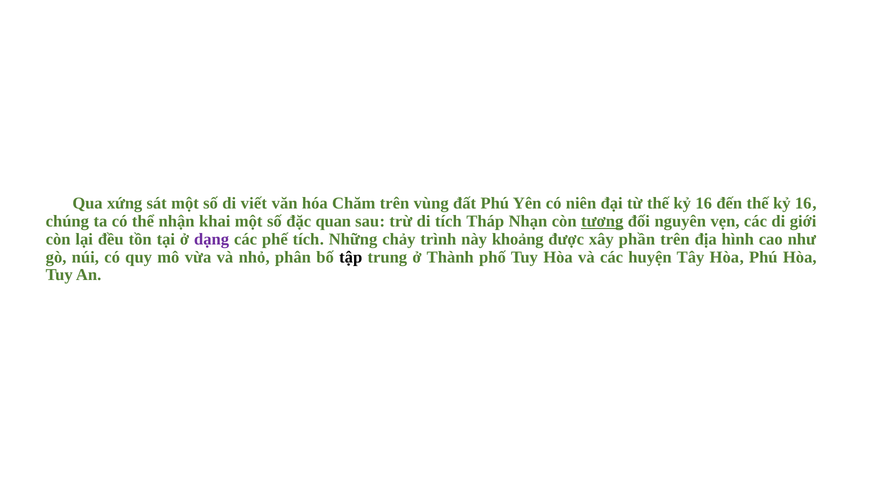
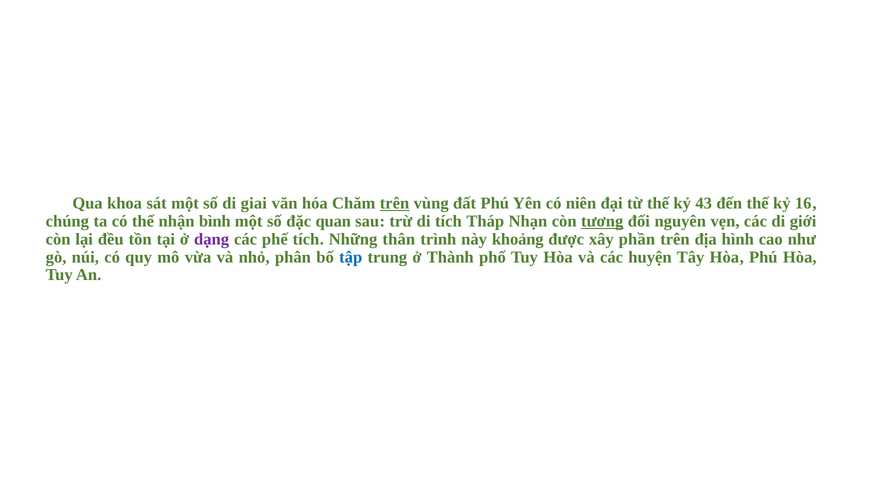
xứng: xứng -> khoa (125, 204)
viết: viết -> giai (254, 204)
trên underline: none -> present (395, 204)
từ thế kỷ 16: 16 -> 43 (704, 204)
khai: khai -> bình (215, 221)
chảy: chảy -> thân (399, 239)
tập colour: black -> blue (351, 257)
